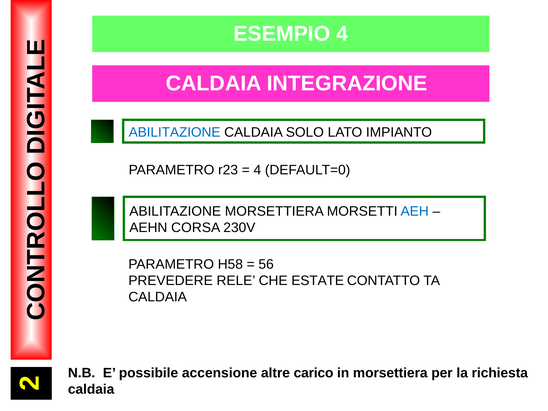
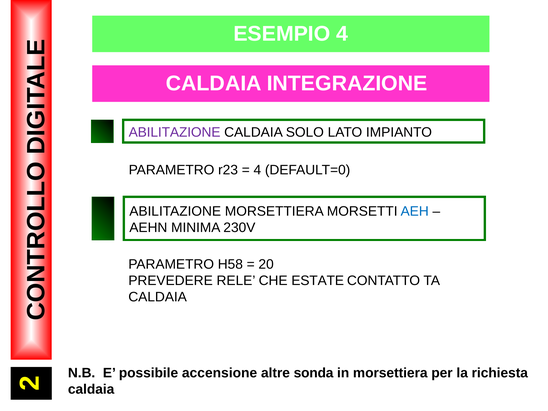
ABILITAZIONE colour: blue -> purple (175, 132)
CORSA: CORSA -> MINIMA (196, 228)
56: 56 -> 20 (266, 264)
carico: carico -> sonda (314, 373)
